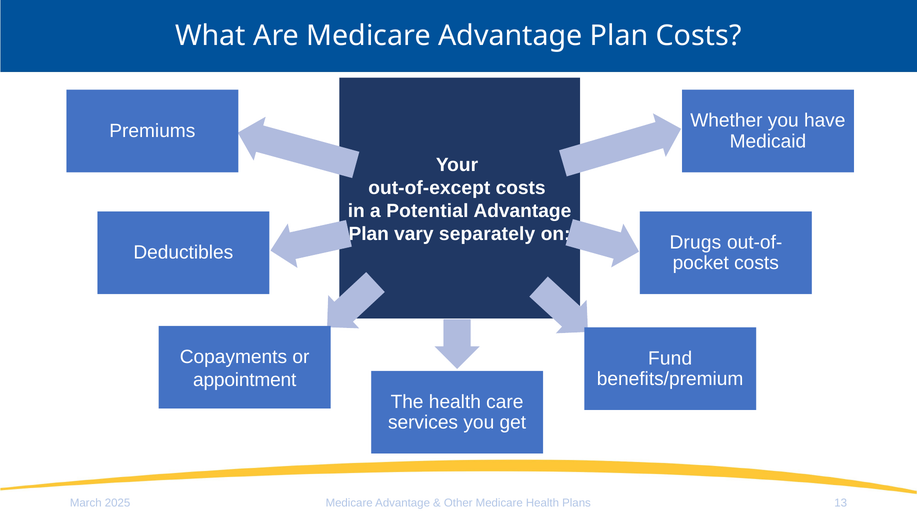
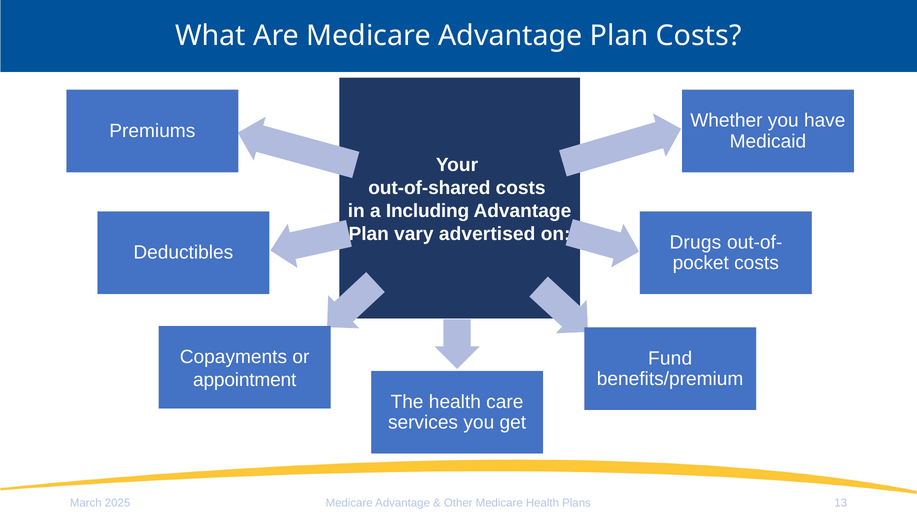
out-of-except: out-of-except -> out-of-shared (429, 188)
Potential: Potential -> Including (428, 211)
separately: separately -> advertised (487, 234)
